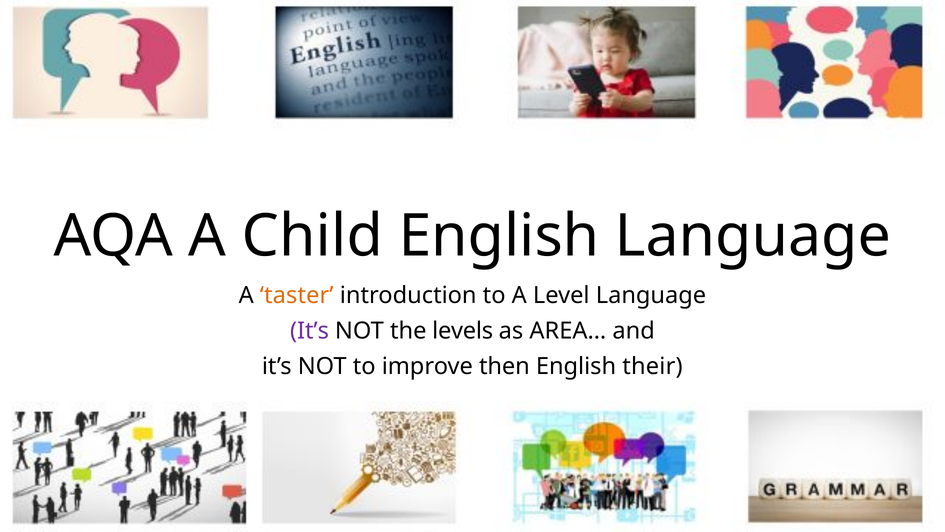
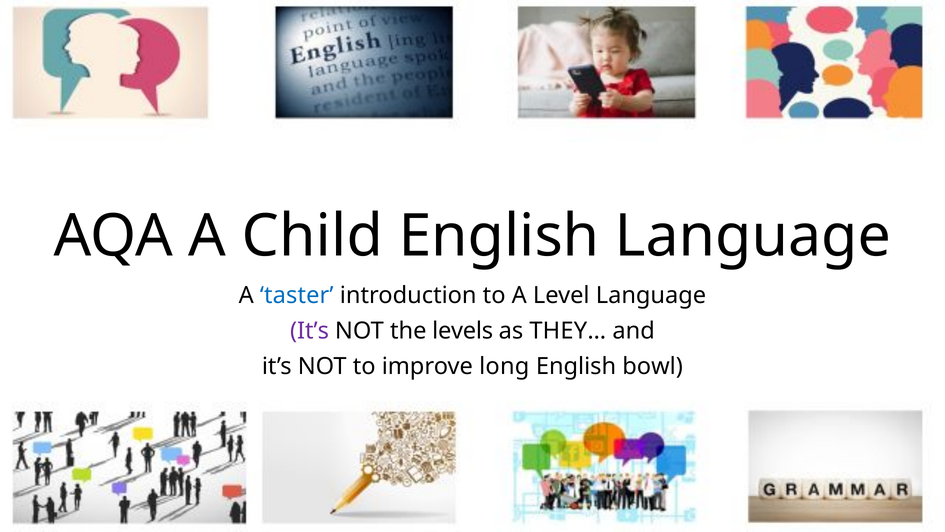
taster colour: orange -> blue (297, 295)
AREA…: AREA… -> THEY… (568, 331)
then: then -> long (504, 366)
their: their -> bowl (653, 366)
